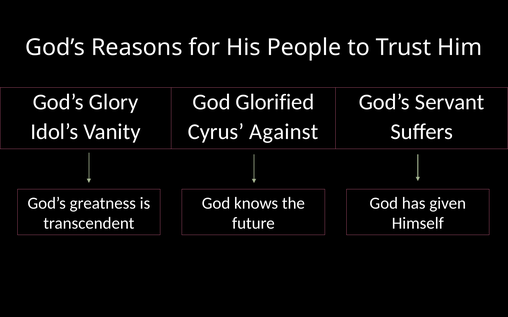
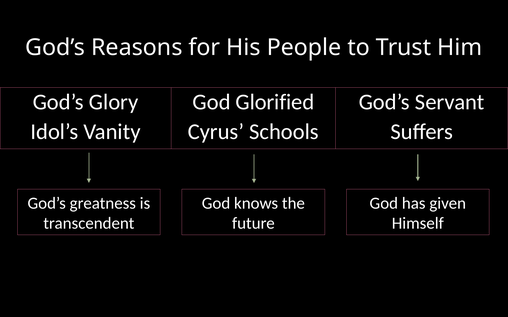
Against: Against -> Schools (284, 132)
